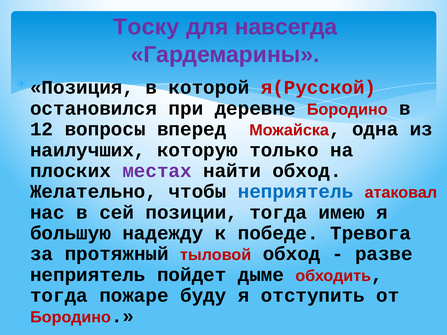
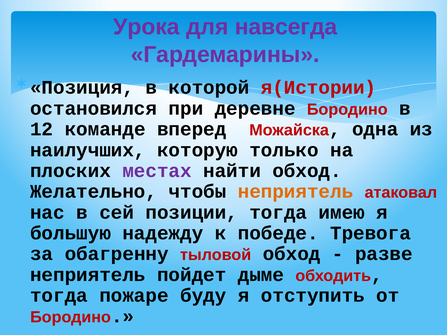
Тоску: Тоску -> Урока (146, 27)
я(Русской: я(Русской -> я(Истории (319, 88)
вопросы: вопросы -> команде (105, 129)
неприятель colour: blue -> orange (296, 192)
протяжный: протяжный -> обагренну (117, 254)
